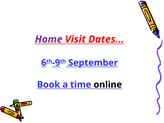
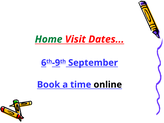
Home colour: purple -> green (49, 39)
